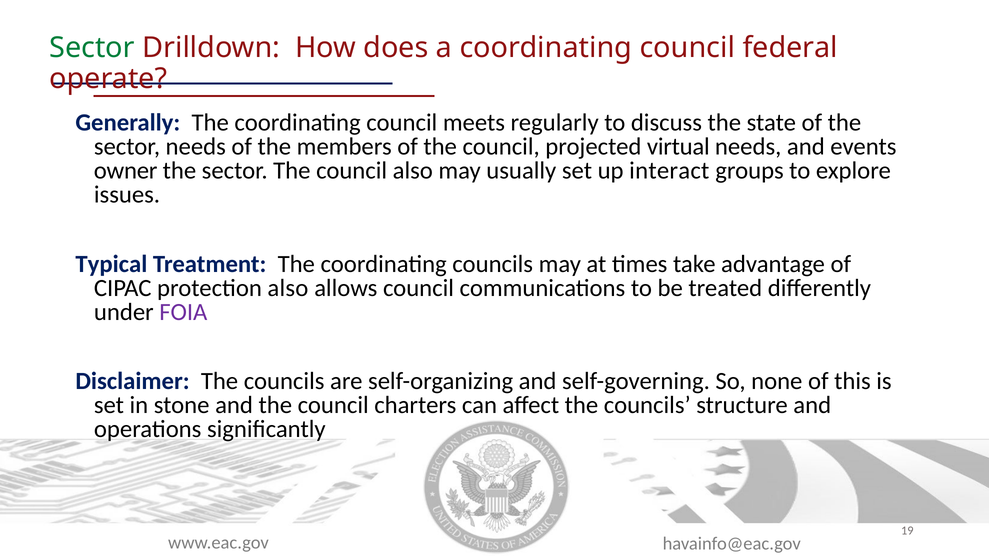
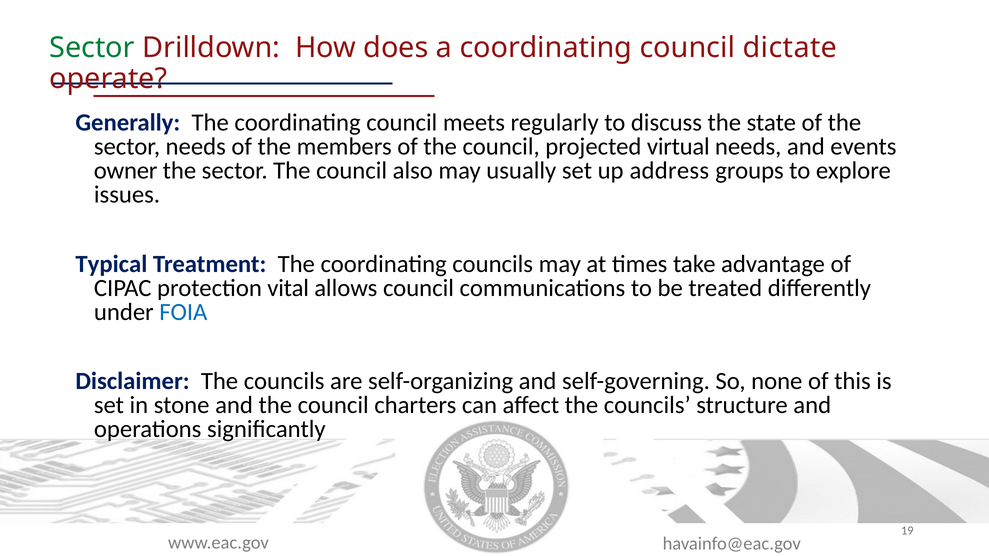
federal: federal -> dictate (790, 48)
interact: interact -> address (669, 171)
protection also: also -> vital (288, 288)
FOIA colour: purple -> blue (183, 312)
